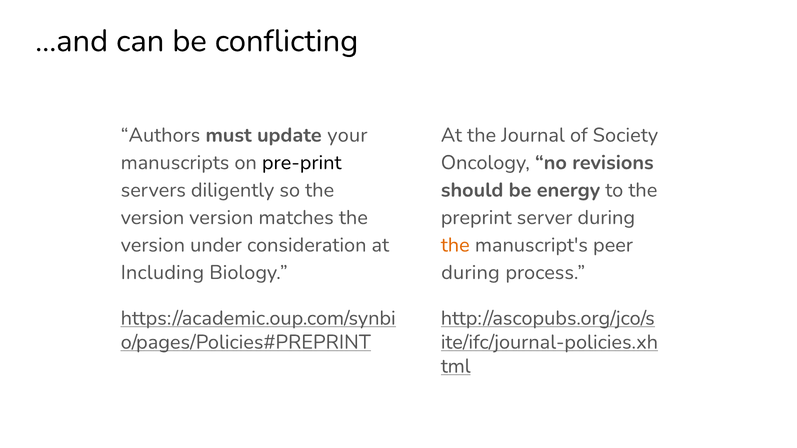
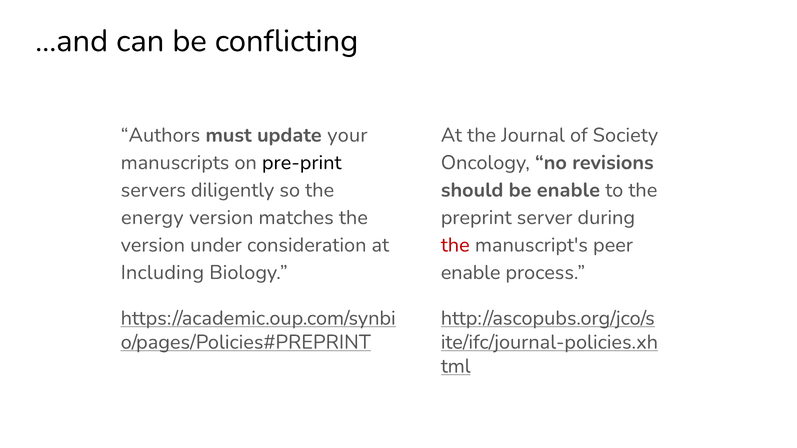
be energy: energy -> enable (568, 190)
version: version -> energy (152, 218)
the colour: orange -> red (455, 245)
during: during -> enable (471, 273)
